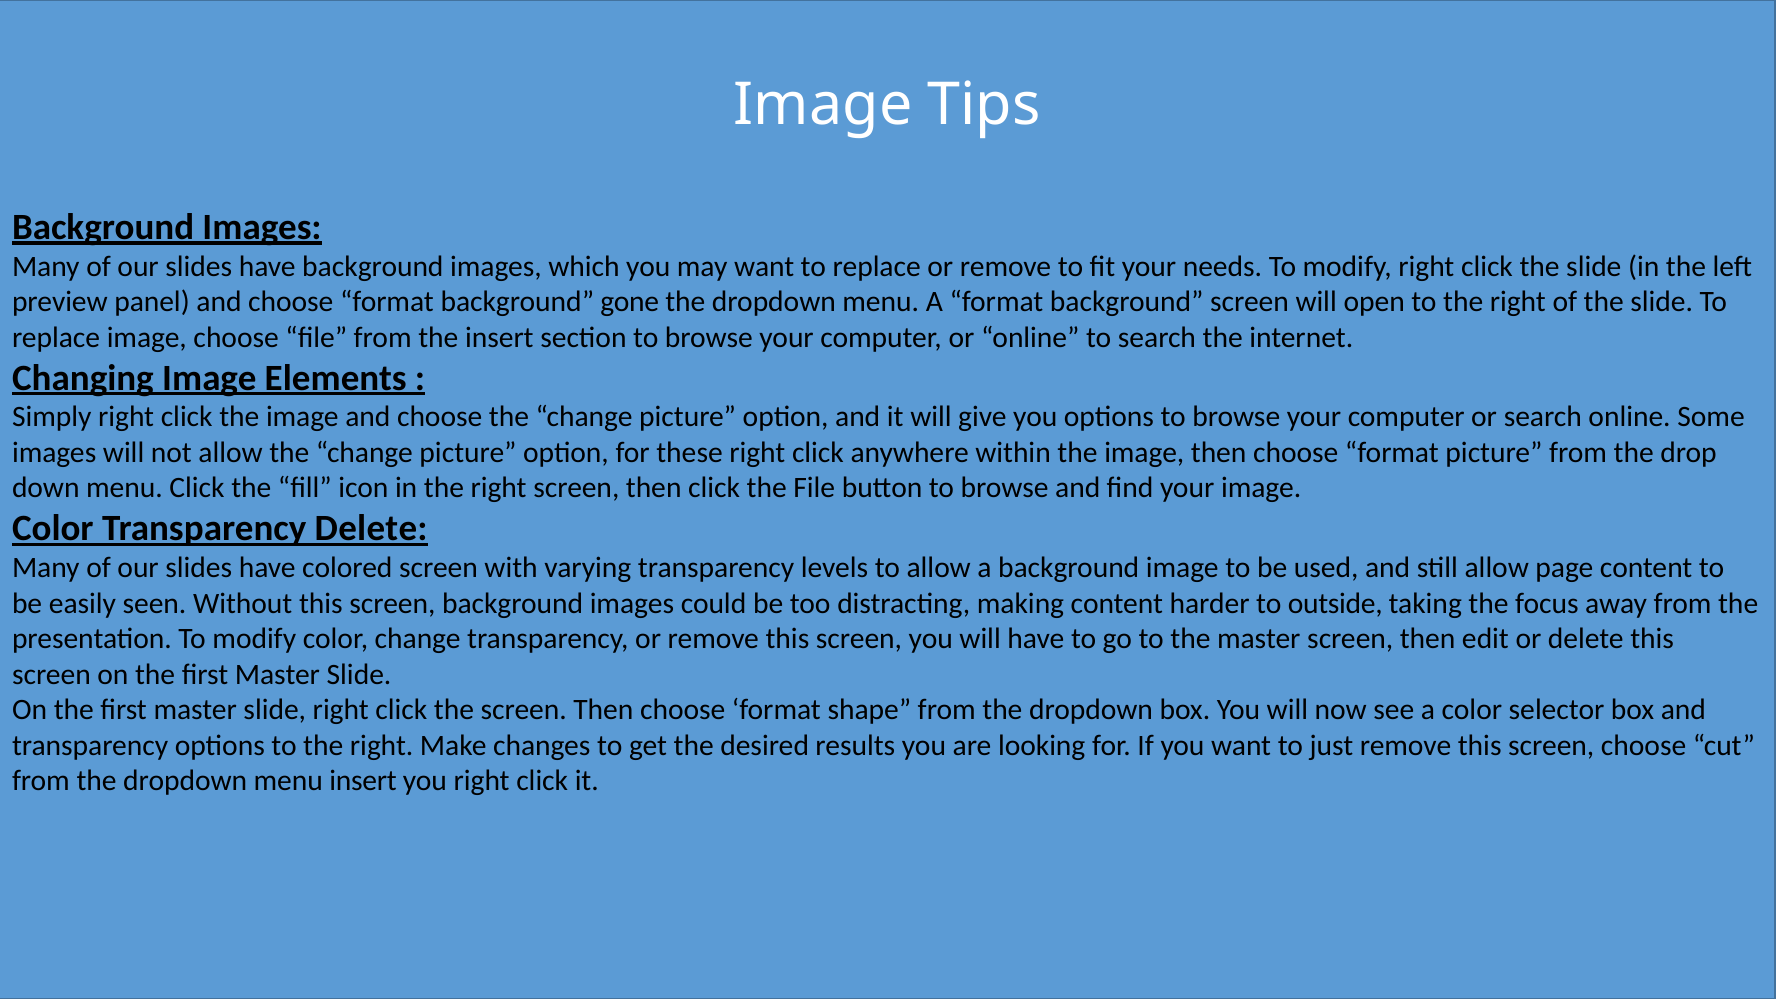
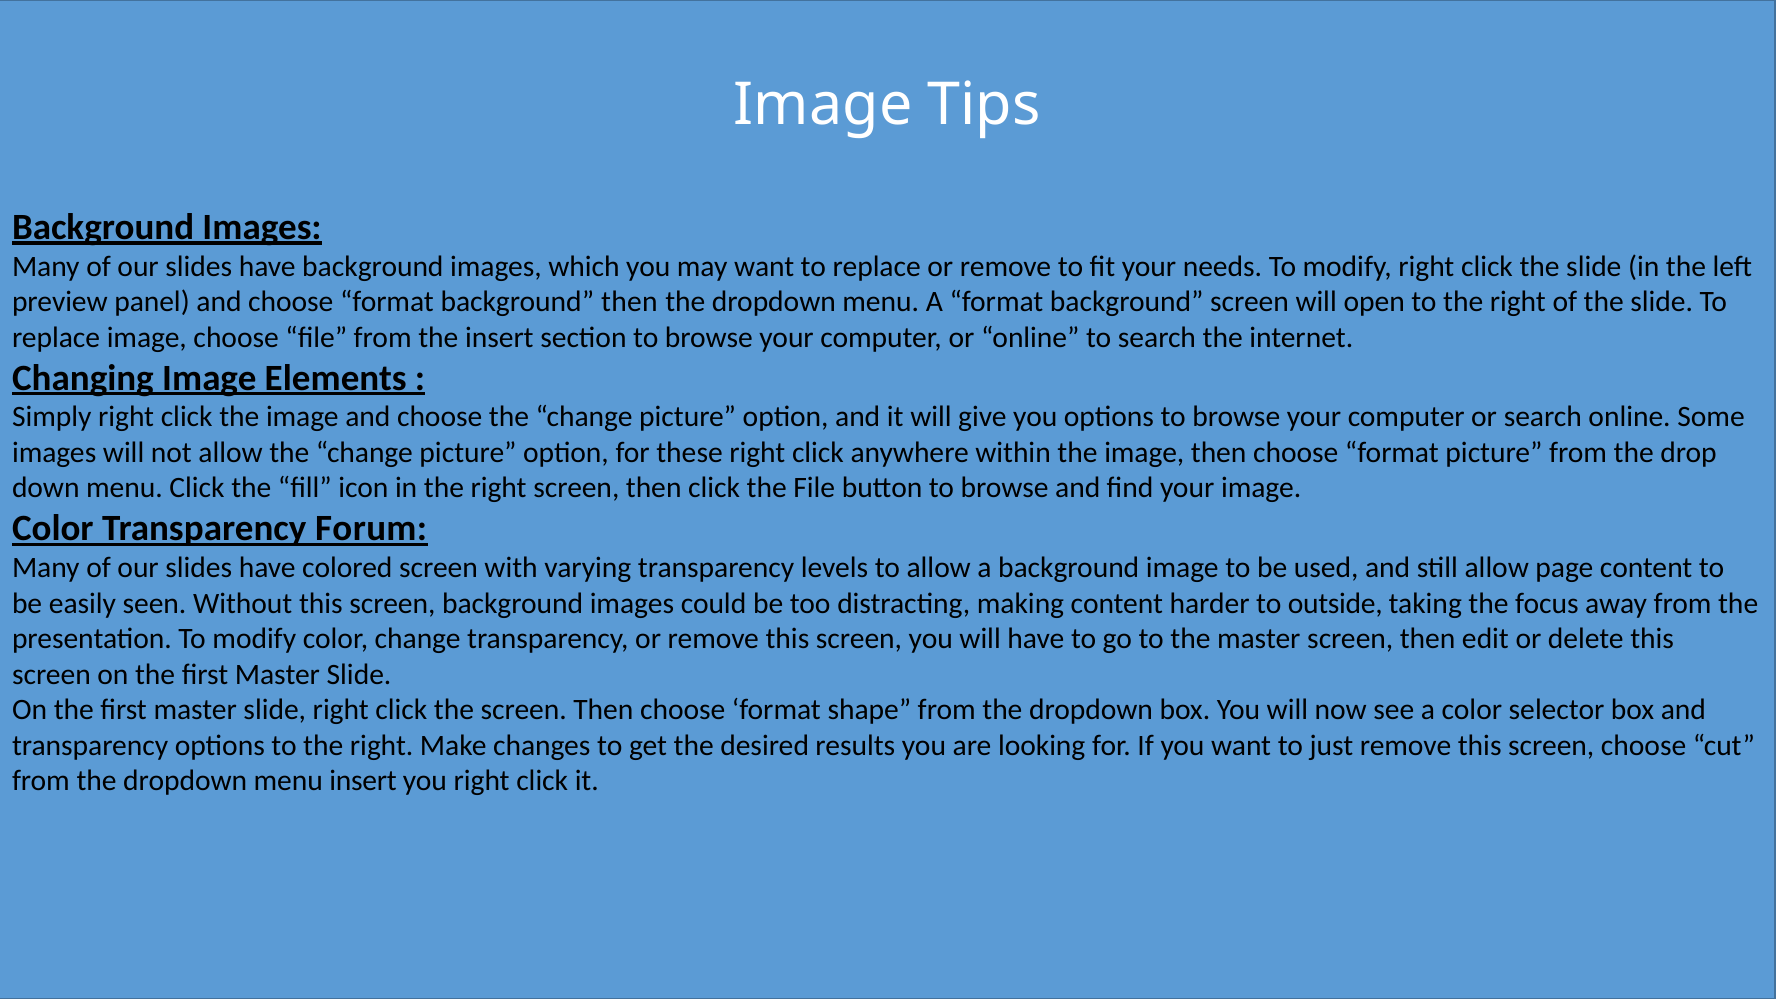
background gone: gone -> then (629, 302)
Transparency Delete: Delete -> Forum (371, 529)
